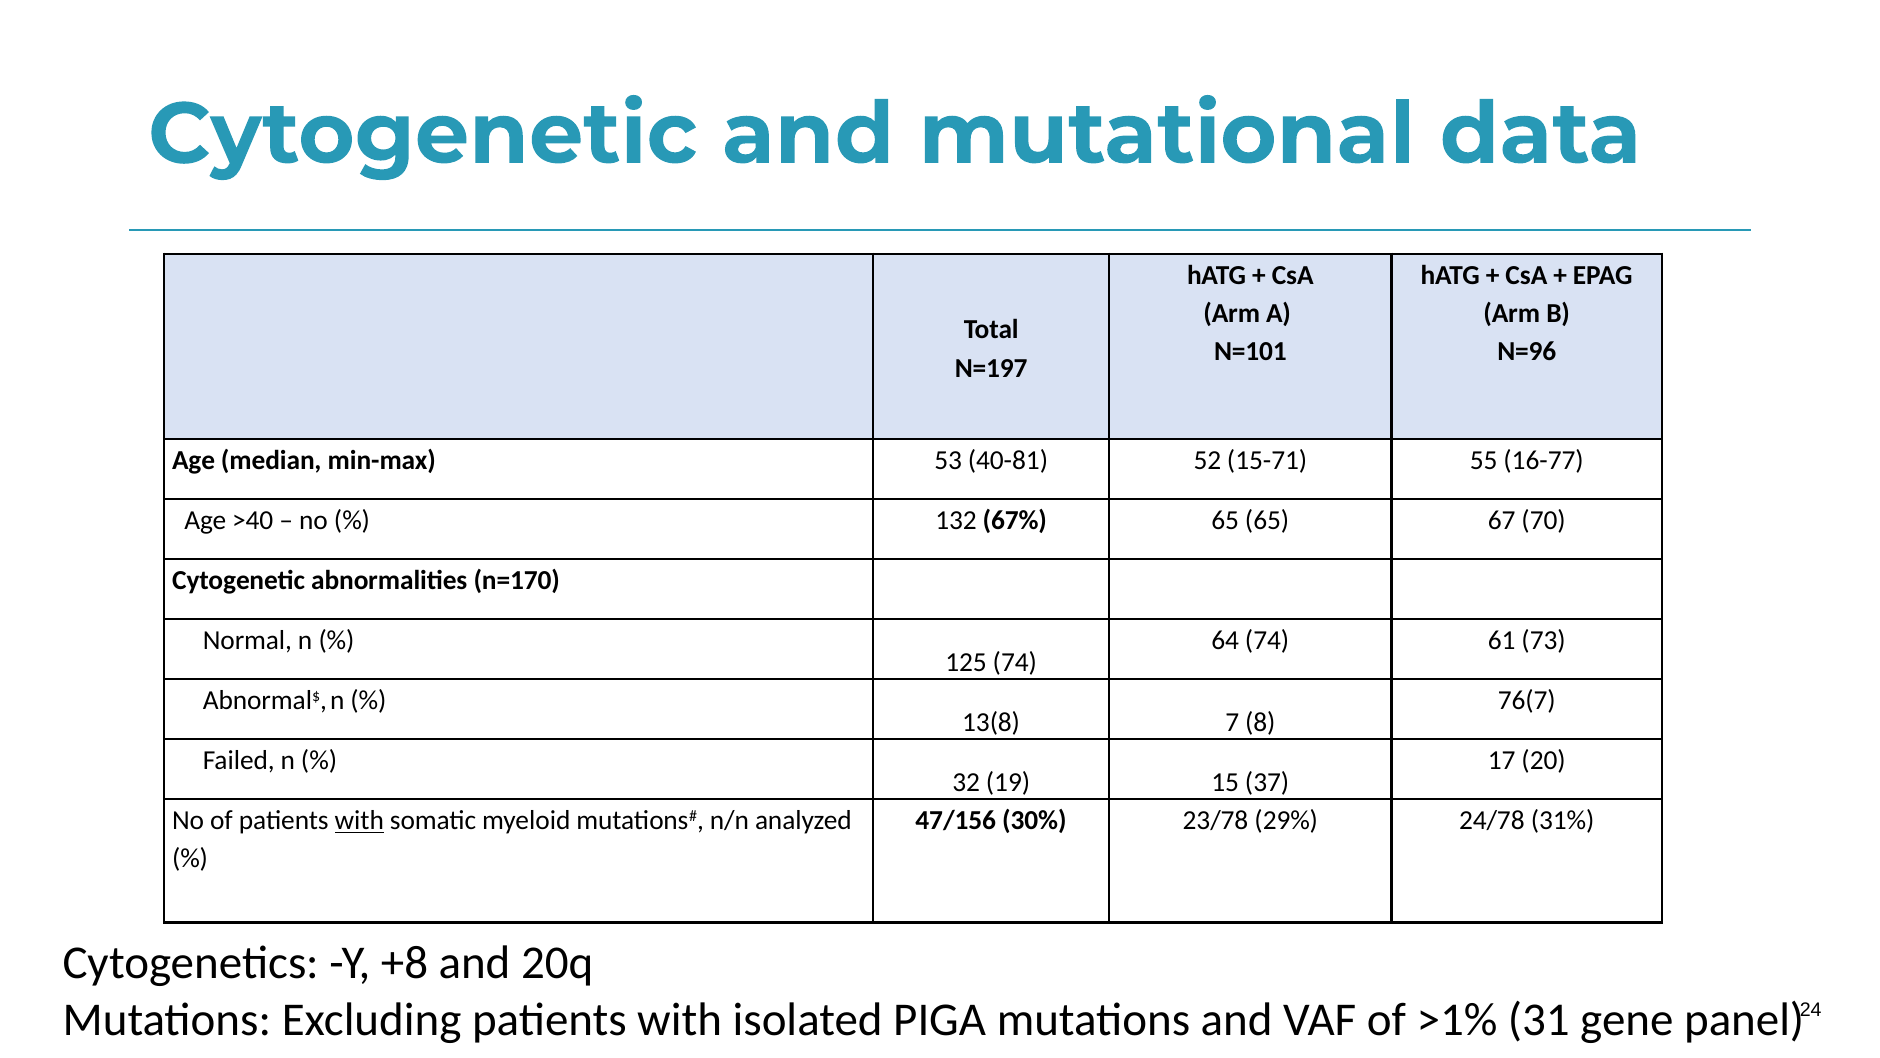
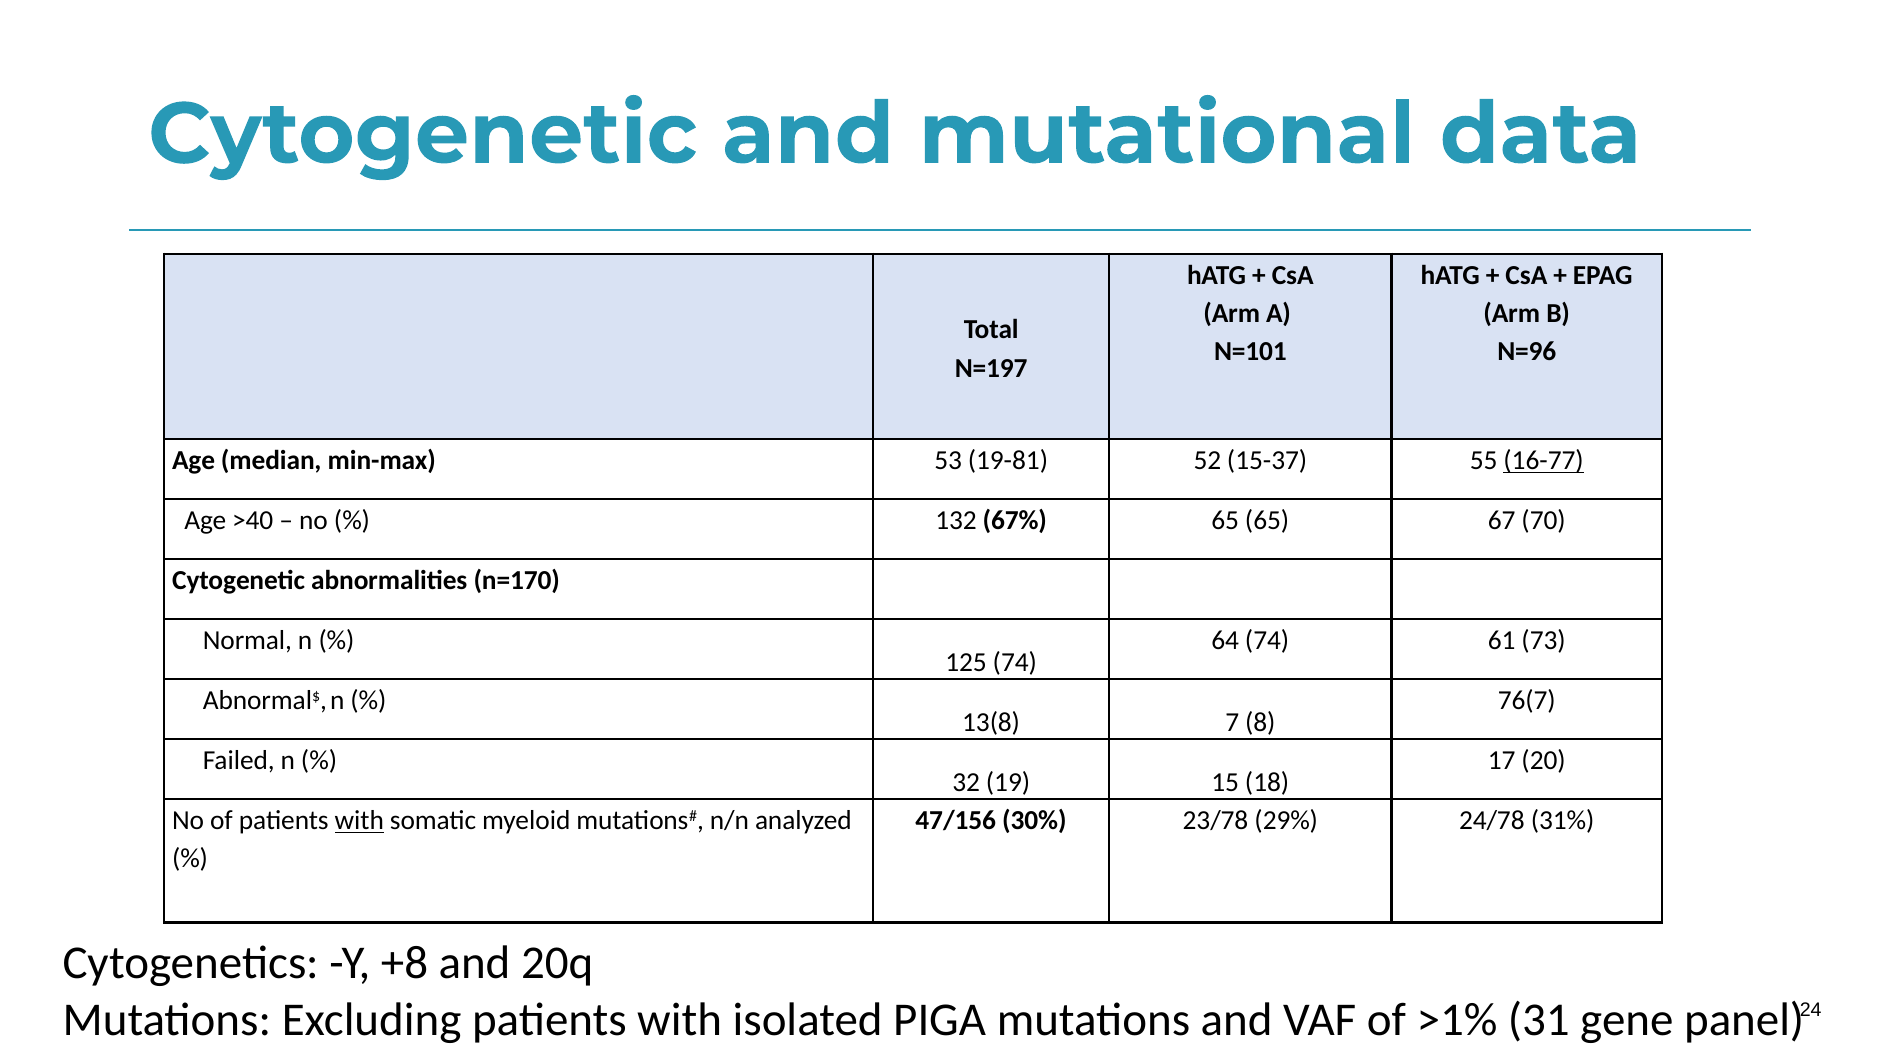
40-81: 40-81 -> 19-81 (1008, 461)
15-71: 15-71 -> 15-37 (1267, 461)
16-77 underline: none -> present (1544, 461)
37: 37 -> 18 (1267, 782)
